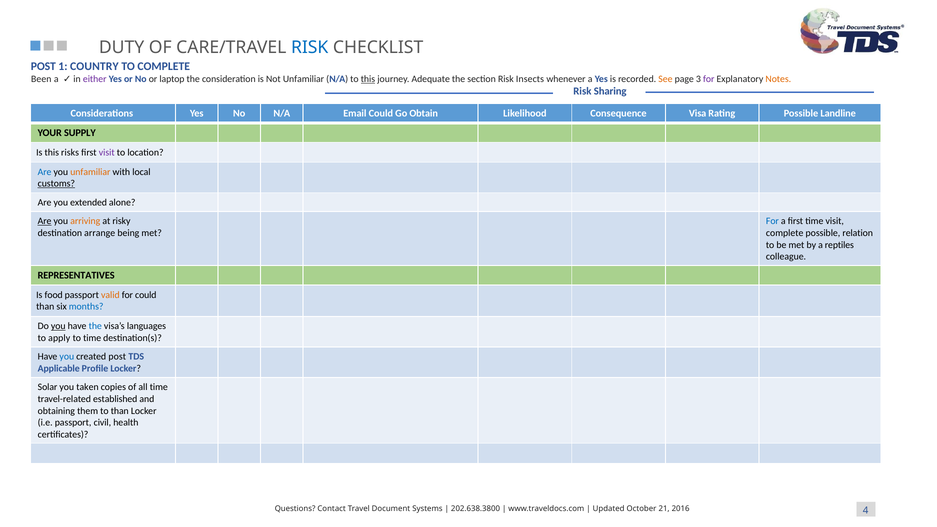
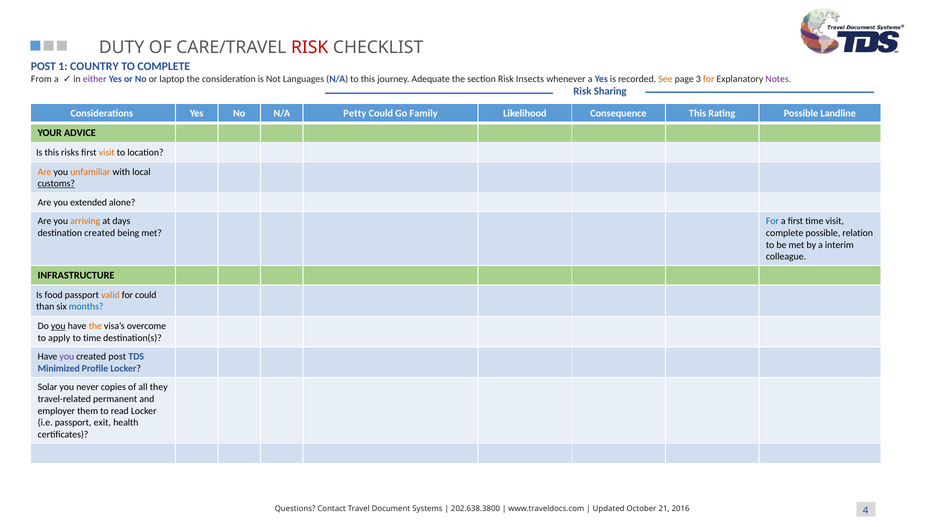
RISK colour: blue -> red (310, 47)
Not Unfamiliar: Unfamiliar -> Languages (304, 79)
this underline: present -> none (368, 79)
for colour: purple -> orange (709, 79)
Notes colour: orange -> purple (778, 79)
Been: Been -> From (41, 79)
Email: Email -> Petty (355, 114)
Obtain: Obtain -> Family (424, 114)
Consequence Visa: Visa -> This (698, 114)
SUPPLY: SUPPLY -> ADVICE (80, 133)
visit colour: purple -> orange (107, 152)
Are colour: blue -> orange (45, 172)
Are underline: present -> none (45, 221)
risky: risky -> days (121, 221)
destination arrange: arrange -> created (100, 233)
reptiles: reptiles -> interim (839, 245)
REPRESENTATIVES: REPRESENTATIVES -> INFRASTRUCTURE (76, 275)
the colour: blue -> orange (95, 326)
languages: languages -> overcome (146, 326)
you colour: blue -> purple (67, 357)
Applicable: Applicable -> Minimized (59, 369)
taken: taken -> never (87, 387)
all time: time -> they (159, 387)
established: established -> permanent (115, 399)
obtaining: obtaining -> employer (56, 411)
to than: than -> read (120, 411)
civil: civil -> exit (102, 423)
